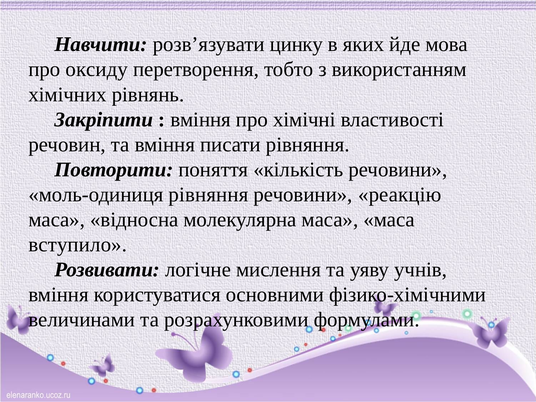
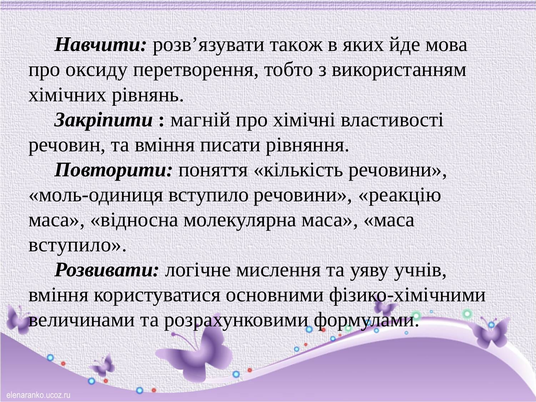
цинку: цинку -> також (296, 44)
вміння: вміння -> магній (200, 119)
моль-одиниця рівняння: рівняння -> вступило (209, 195)
